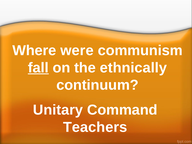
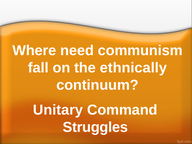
were: were -> need (77, 50)
fall underline: present -> none (38, 68)
Teachers: Teachers -> Struggles (95, 127)
